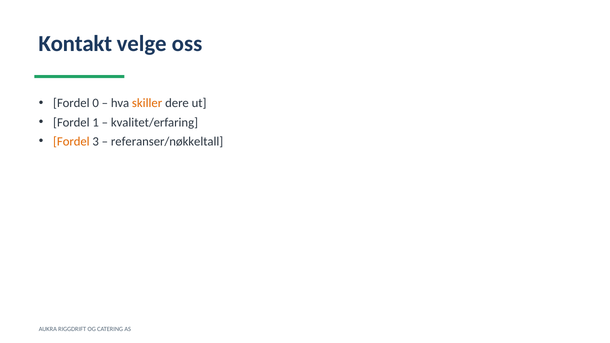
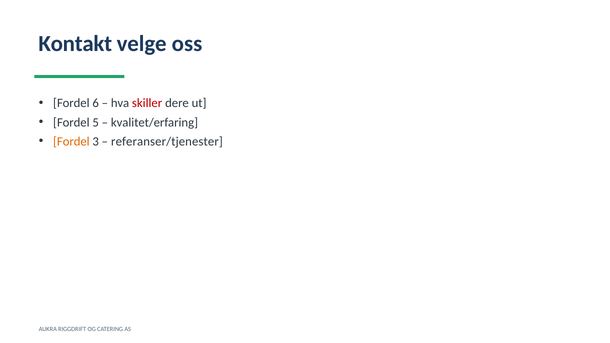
0: 0 -> 6 (96, 103)
skiller colour: orange -> red (147, 103)
1: 1 -> 5 (96, 122)
referanser/nøkkeltall: referanser/nøkkeltall -> referanser/tjenester (167, 141)
